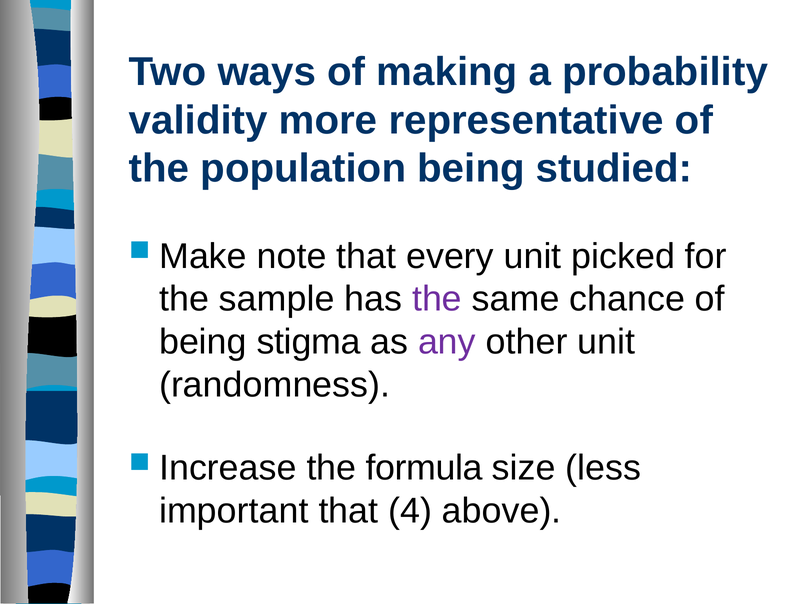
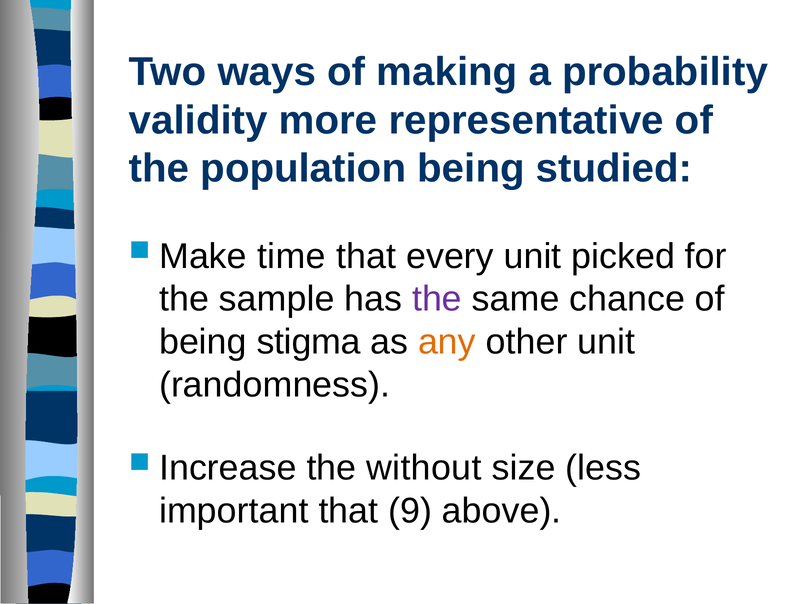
note: note -> time (291, 256)
any colour: purple -> orange (447, 342)
formula: formula -> without (424, 469)
4: 4 -> 9 (410, 512)
